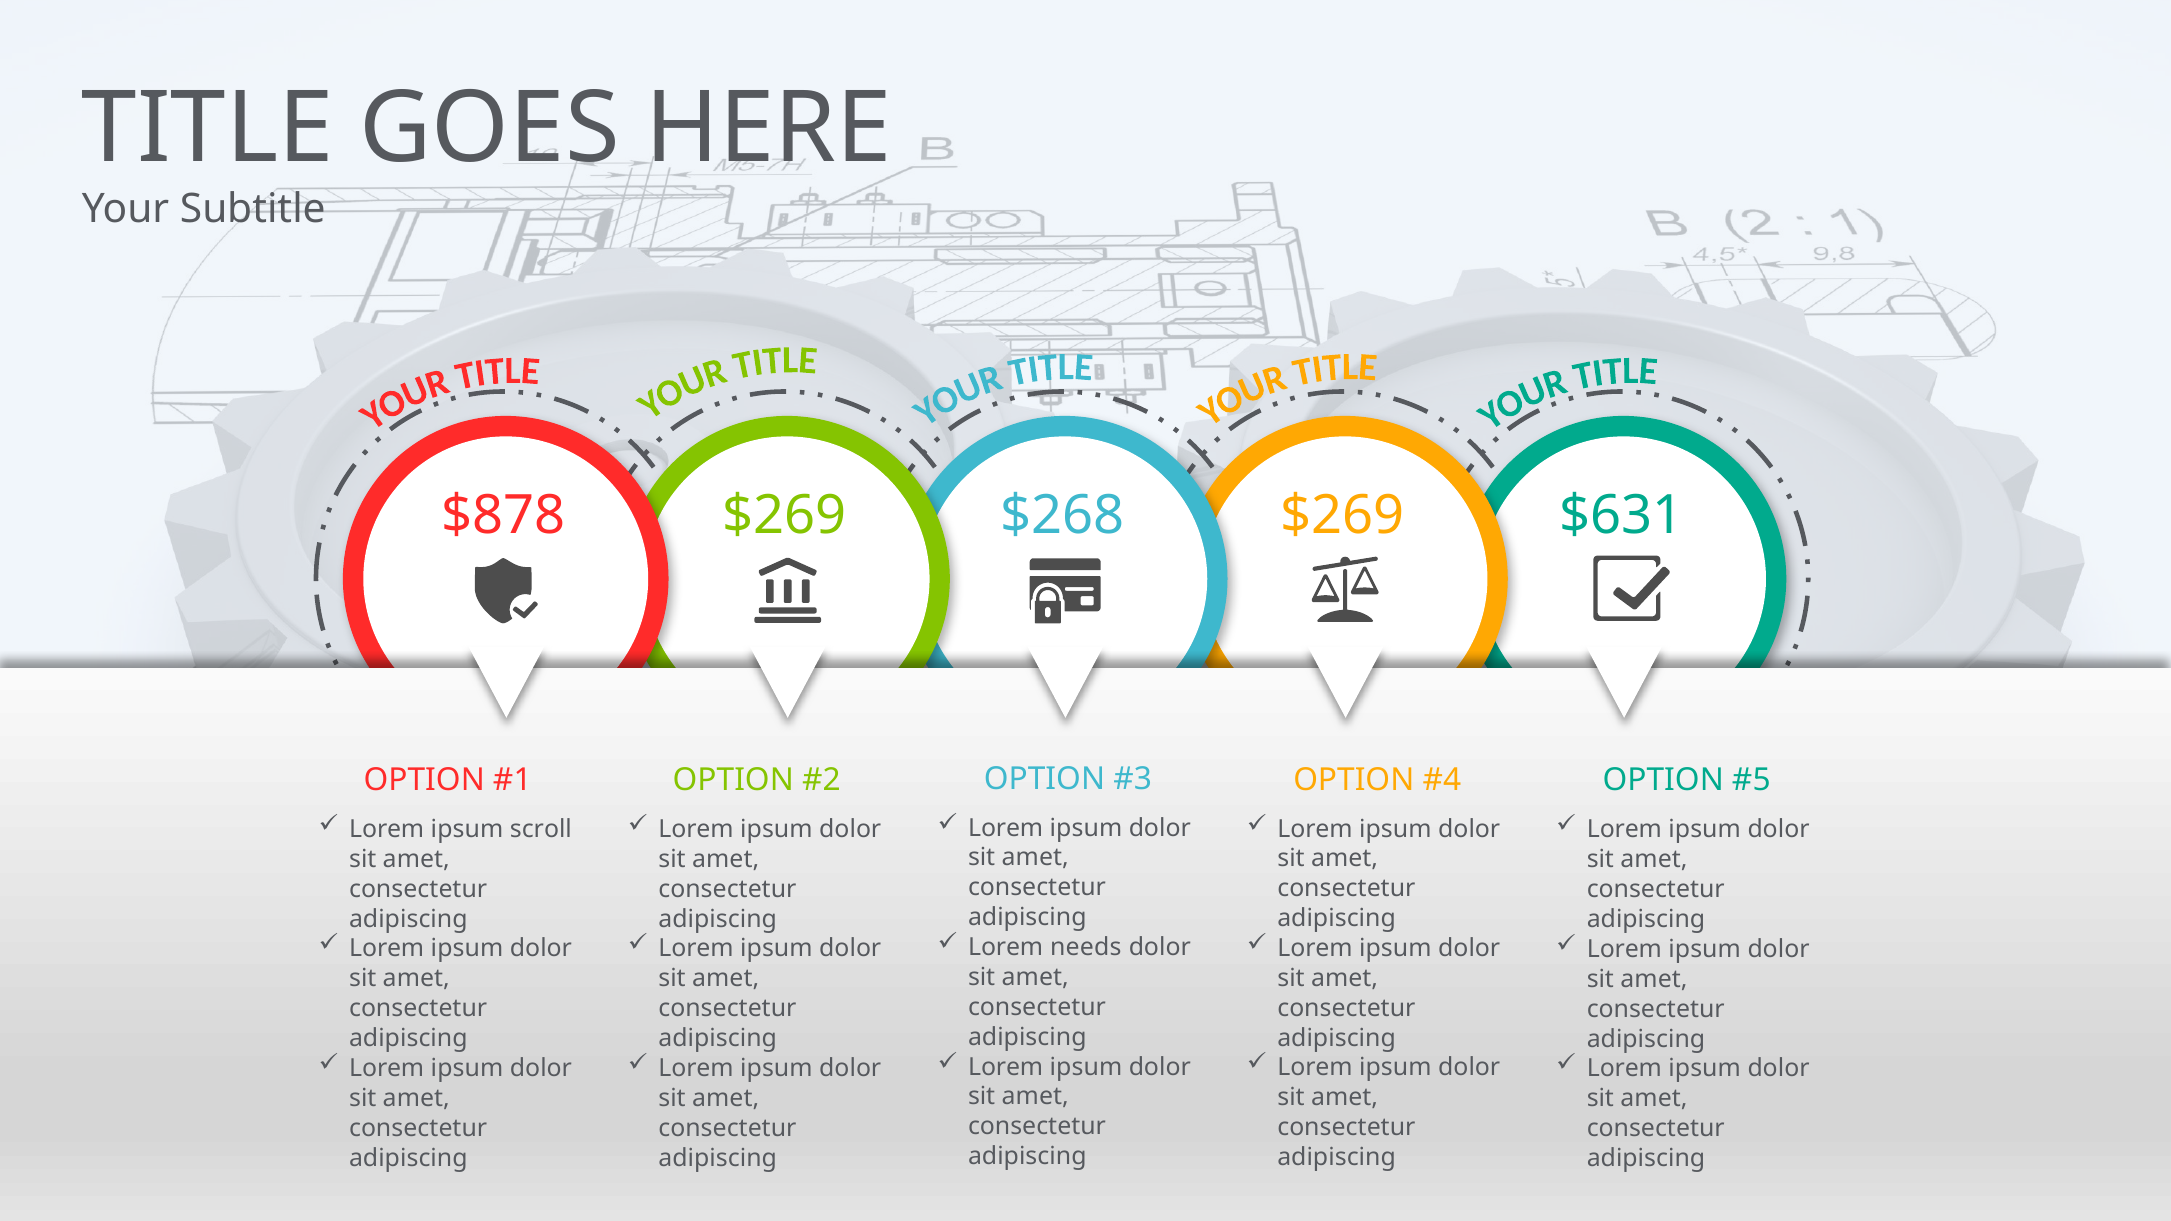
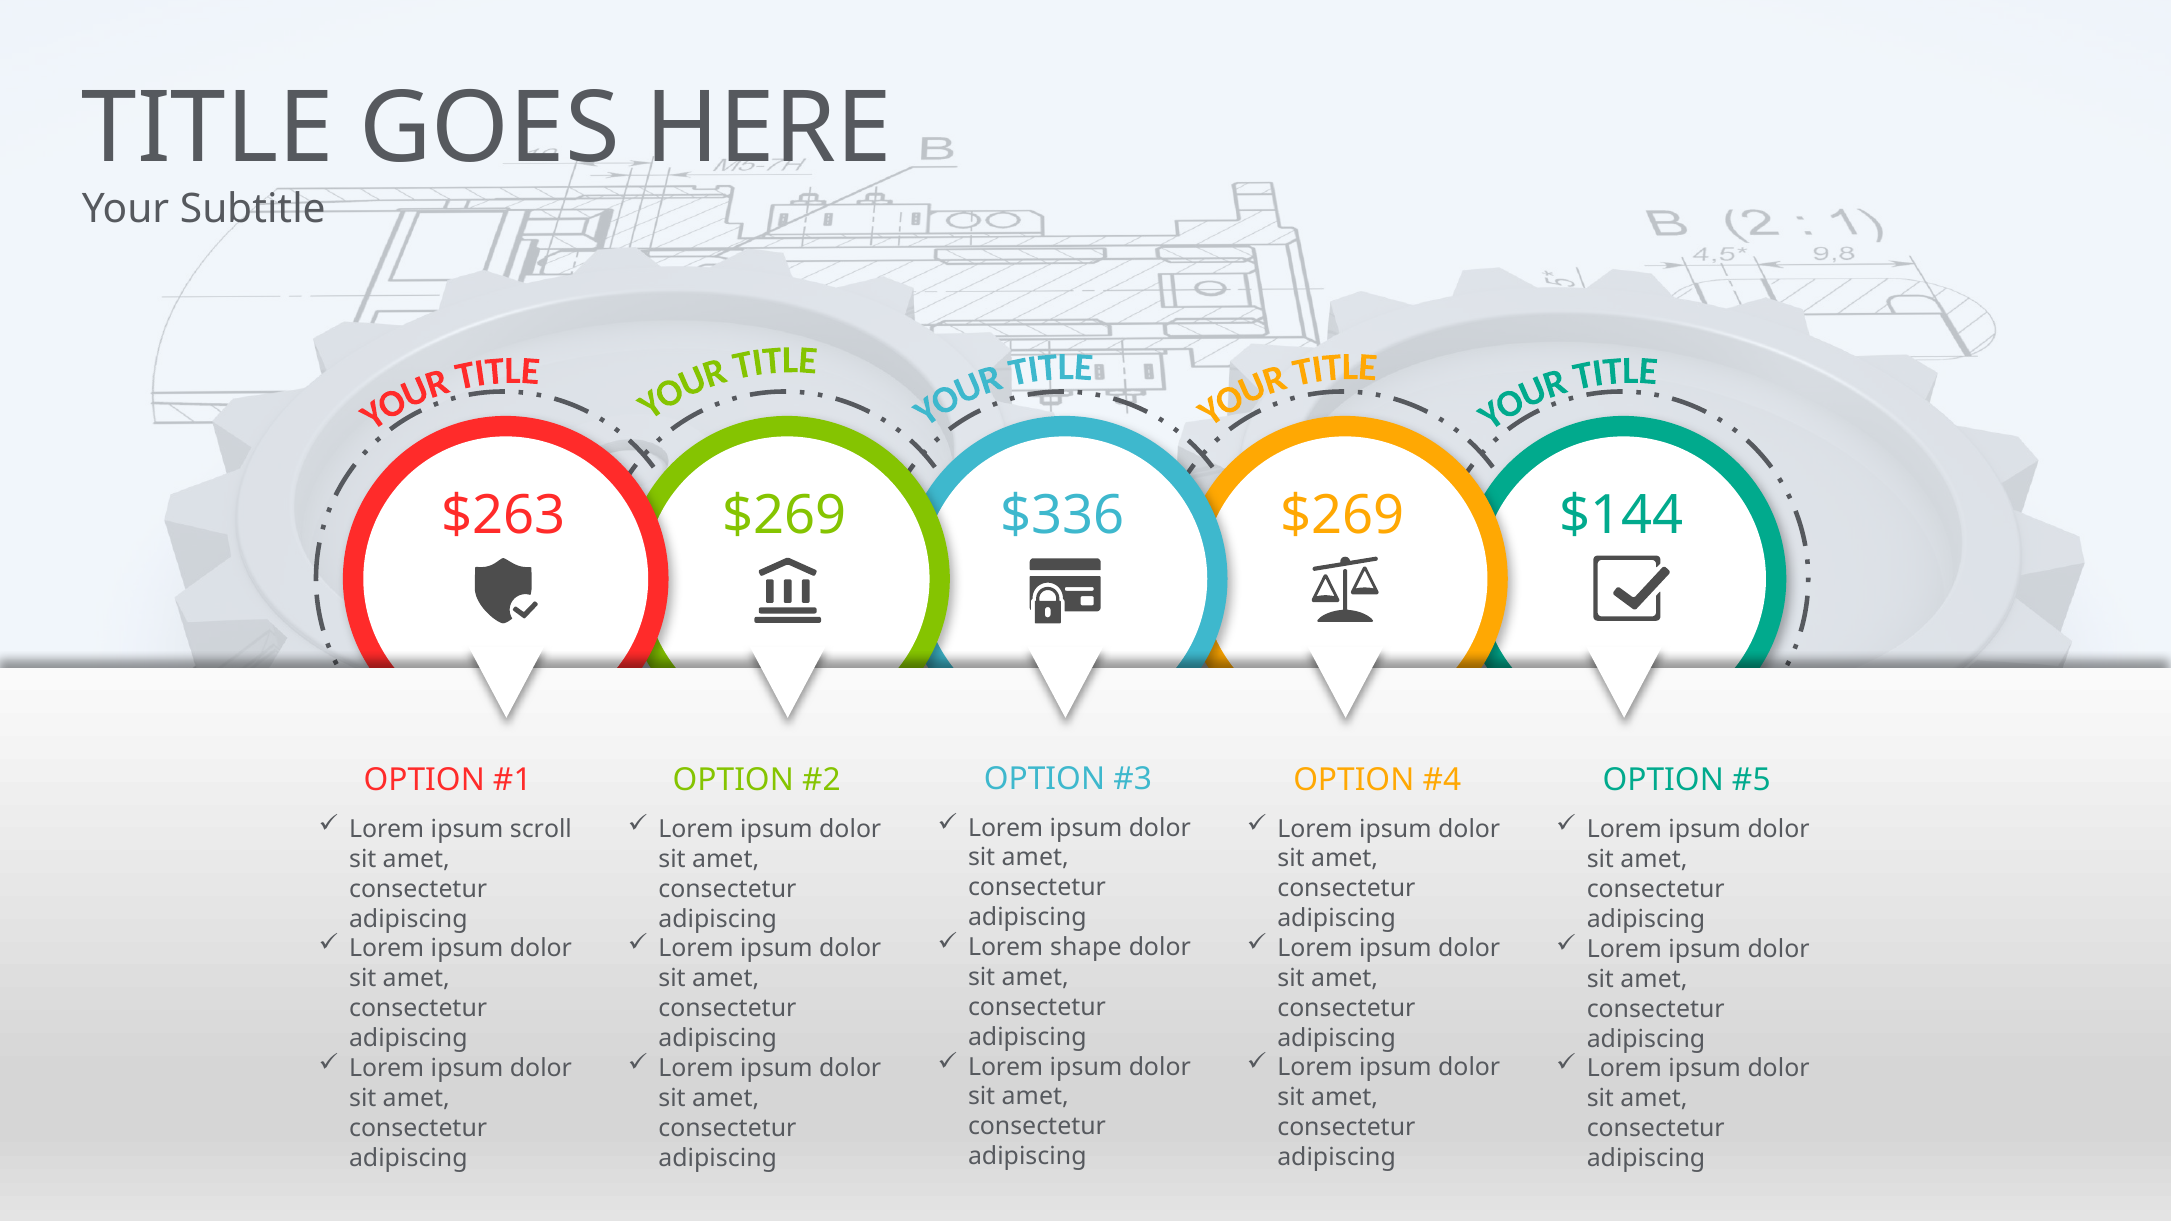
$878: $878 -> $263 (503, 516)
$268: $268 -> $336 (1062, 516)
$631: $631 -> $144 (1621, 516)
needs: needs -> shape (1086, 948)
